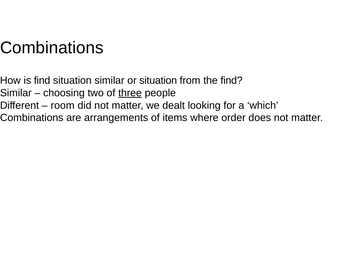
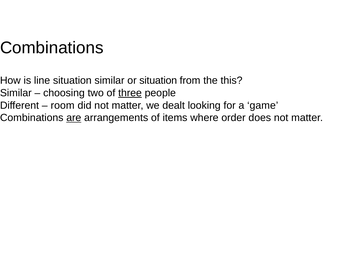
is find: find -> line (42, 81)
the find: find -> this (232, 81)
which: which -> game (263, 105)
are underline: none -> present (74, 118)
